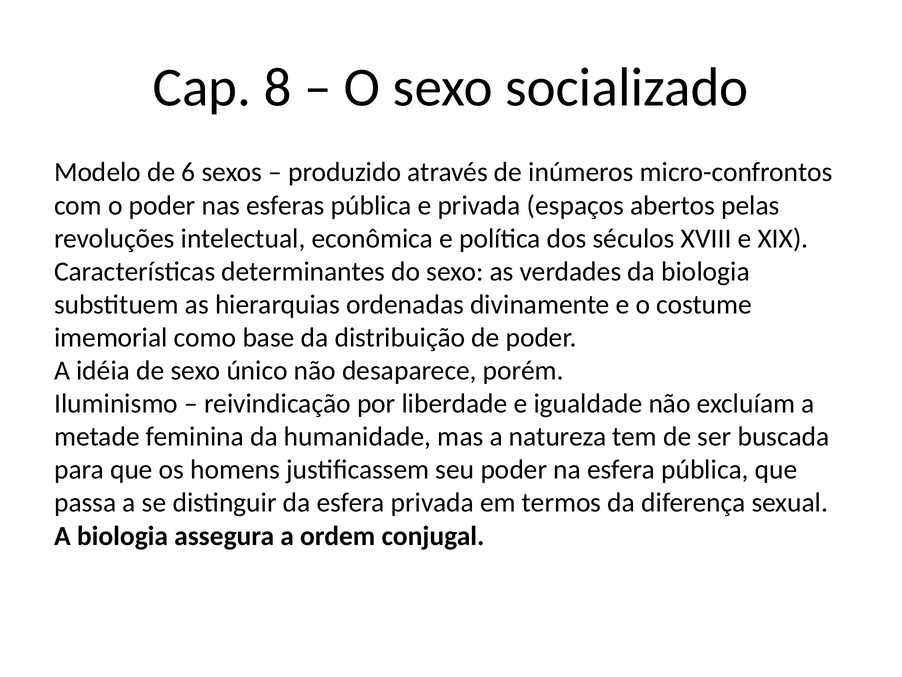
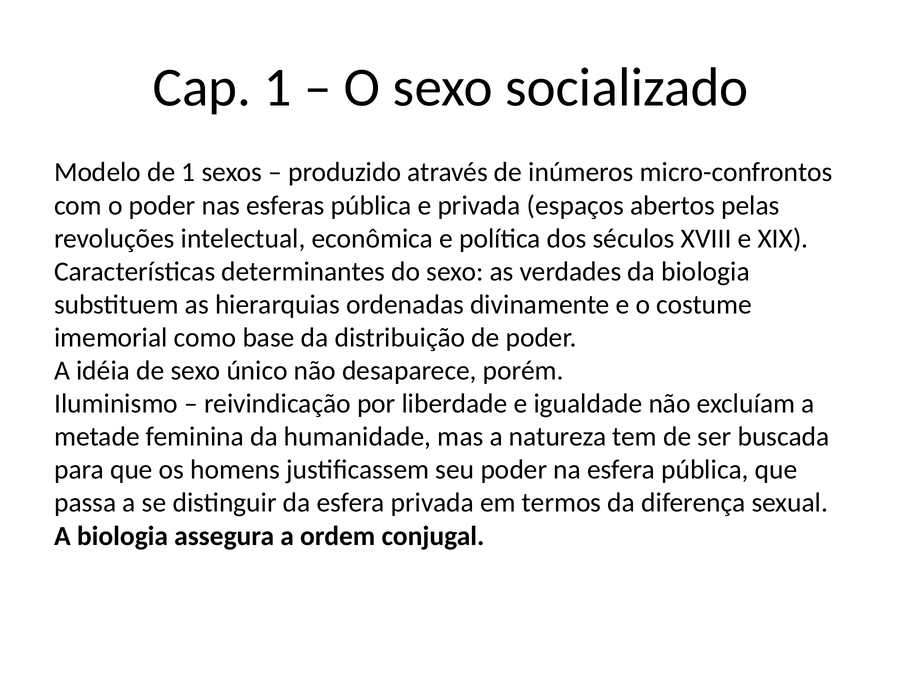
Cap 8: 8 -> 1 (278, 87)
de 6: 6 -> 1 (188, 172)
